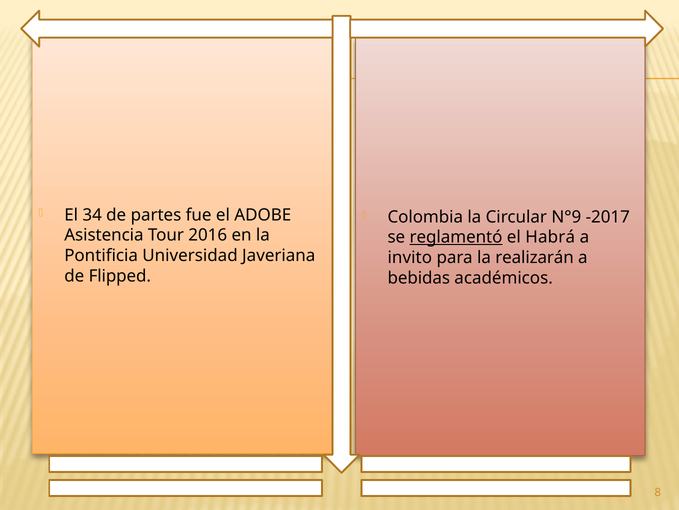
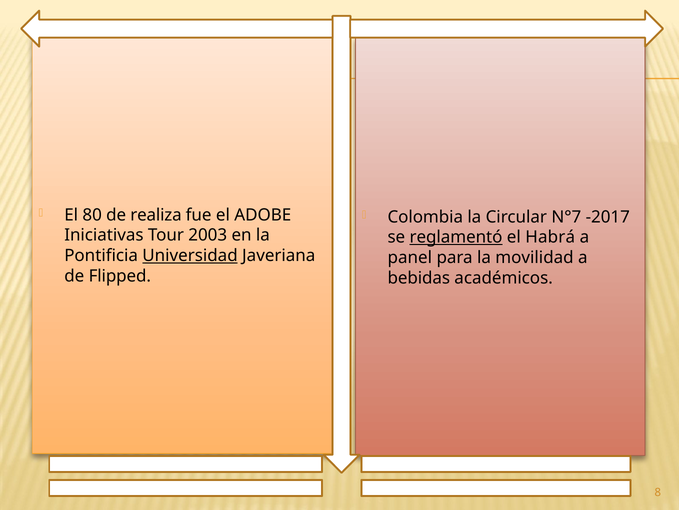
34: 34 -> 80 (92, 215)
partes: partes -> realiza (156, 215)
N°9: N°9 -> N°7 (566, 217)
Asistencia: Asistencia -> Iniciativas (104, 235)
2016: 2016 -> 2003 (208, 235)
Universidad underline: none -> present (190, 255)
invito: invito -> panel (410, 257)
realizarán: realizarán -> movilidad (534, 257)
